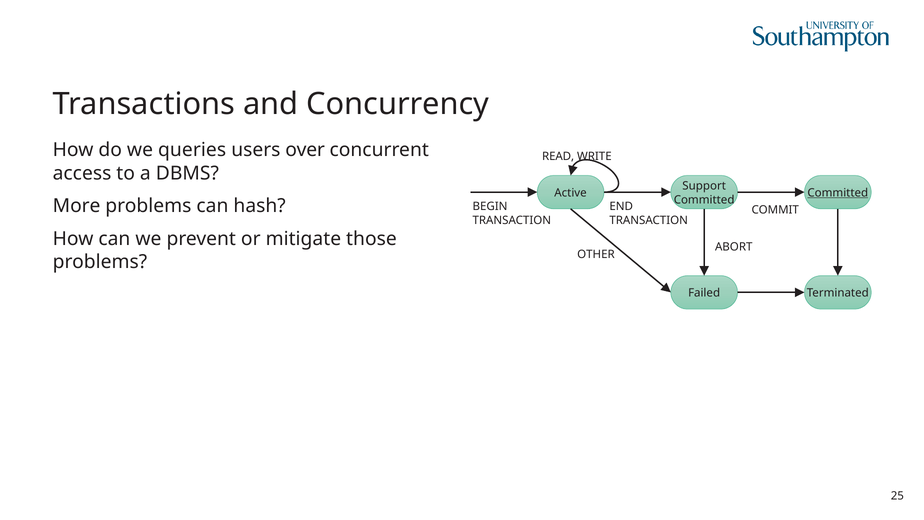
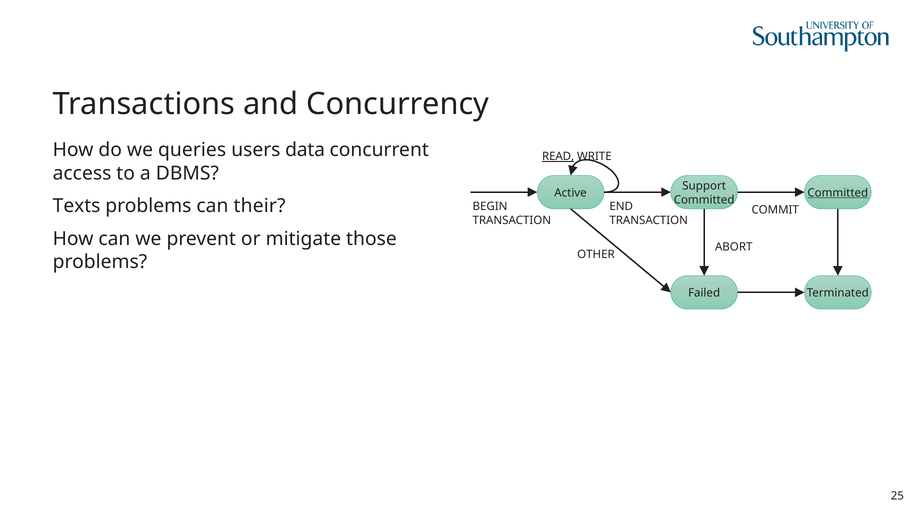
over: over -> data (305, 150)
READ underline: none -> present (558, 156)
More: More -> Texts (77, 206)
hash: hash -> their (260, 206)
